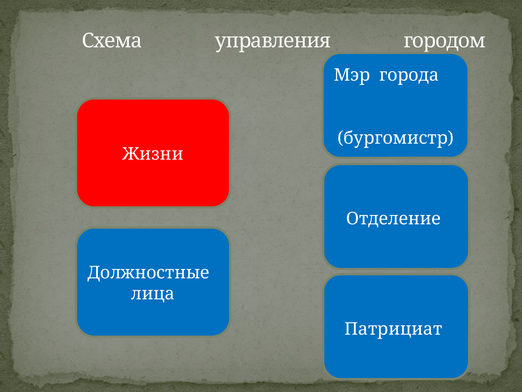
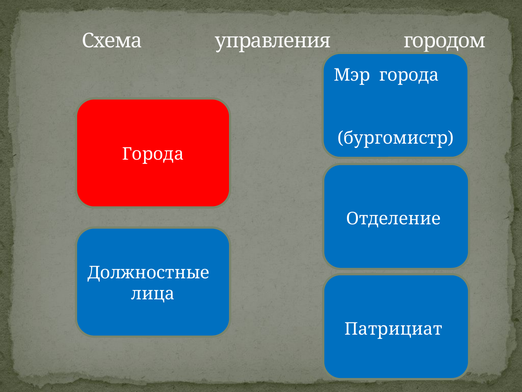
Жизни: Жизни -> Города (153, 154)
